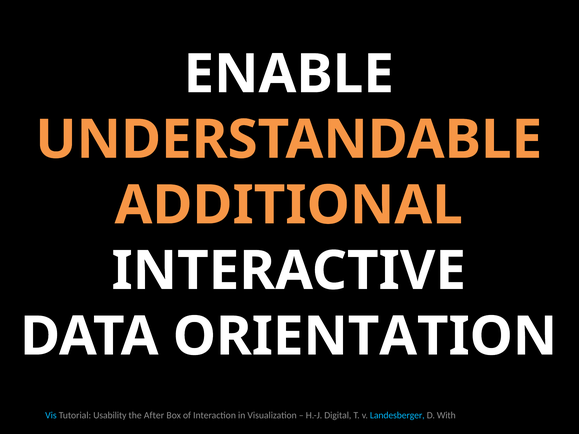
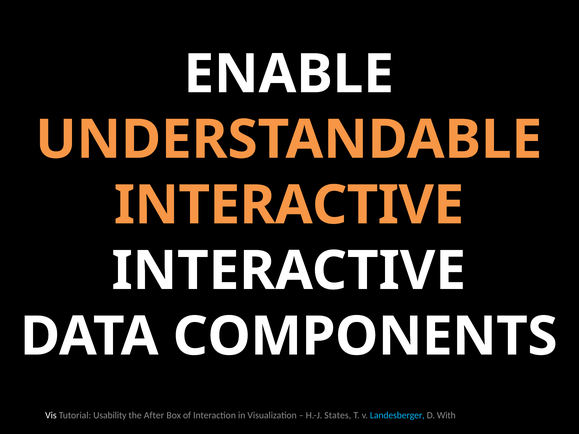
ADDITIONAL: ADDITIONAL -> INTERACTIVE (289, 205)
ORIENTATION: ORIENTATION -> COMPONENTS (365, 337)
Vis colour: light blue -> white (51, 415)
Digital: Digital -> States (338, 415)
